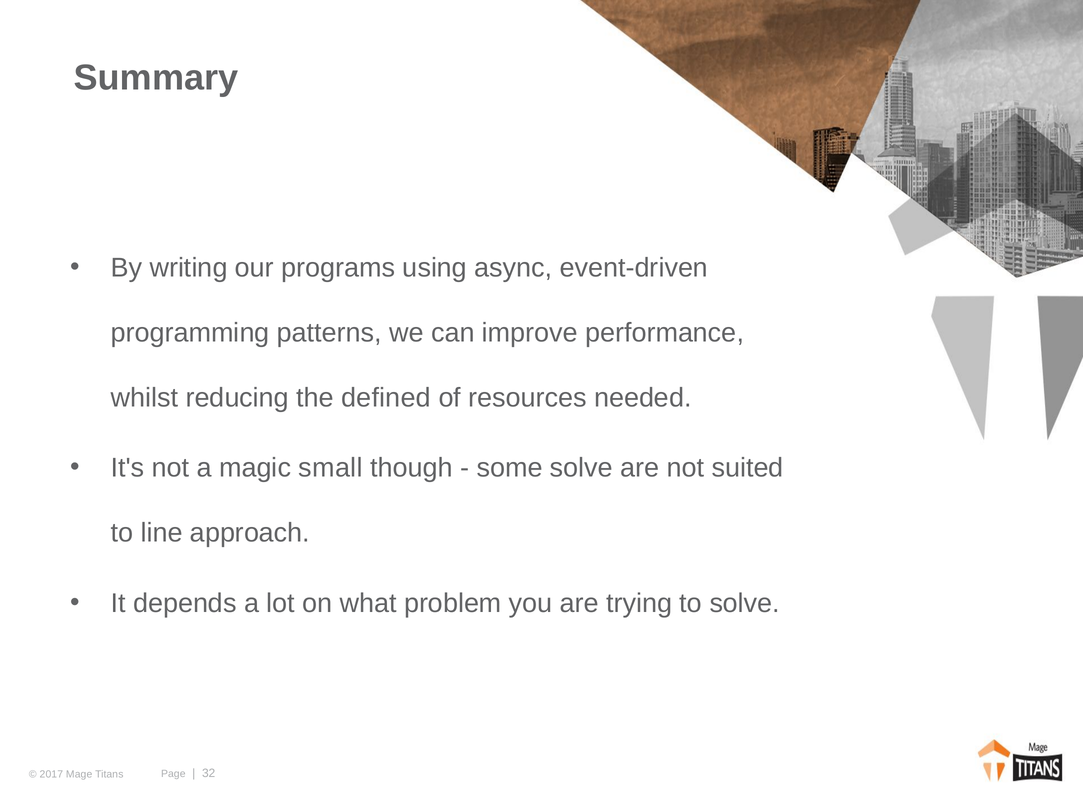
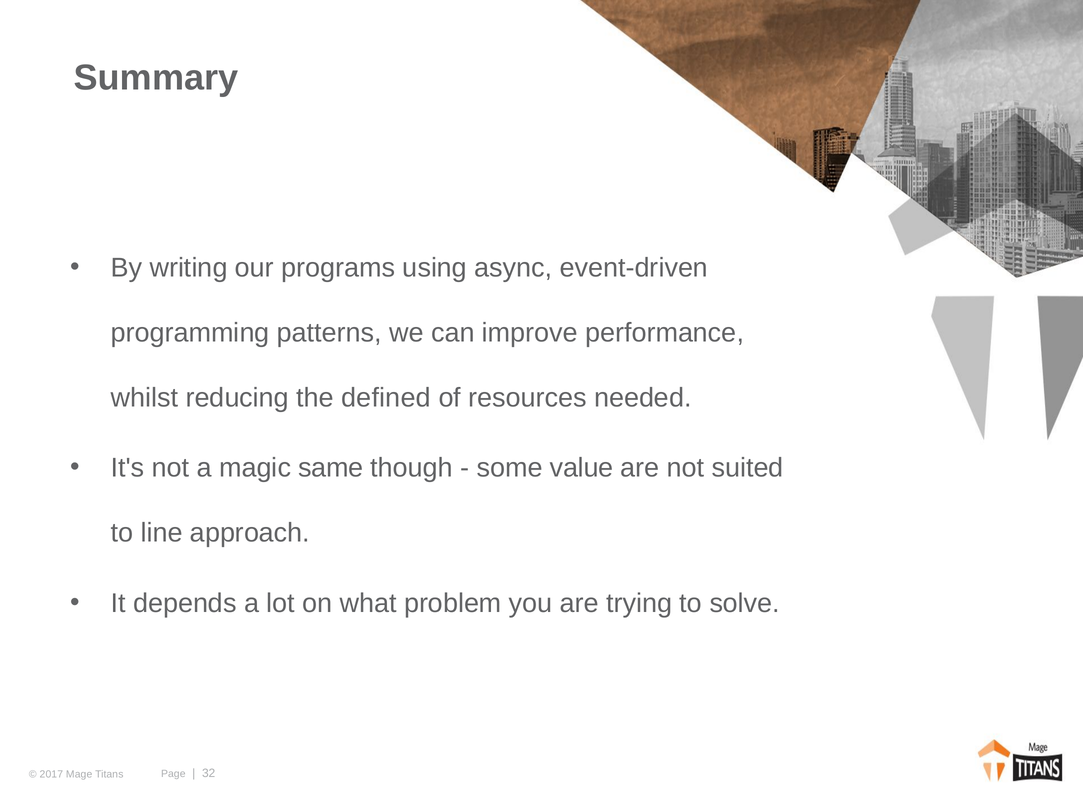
small: small -> same (331, 468)
some solve: solve -> value (582, 468)
